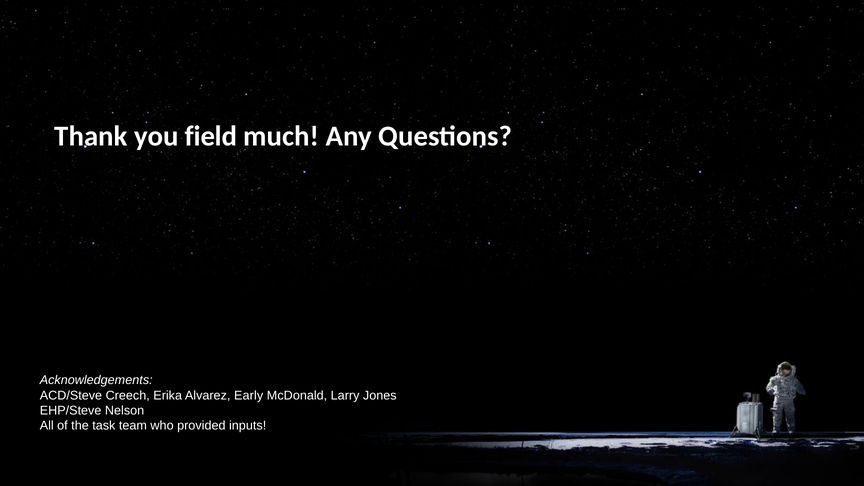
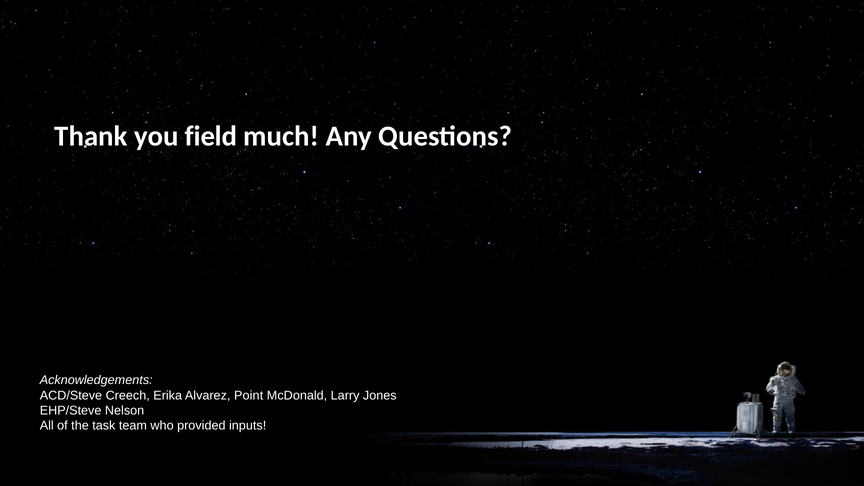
Early: Early -> Point (249, 395)
